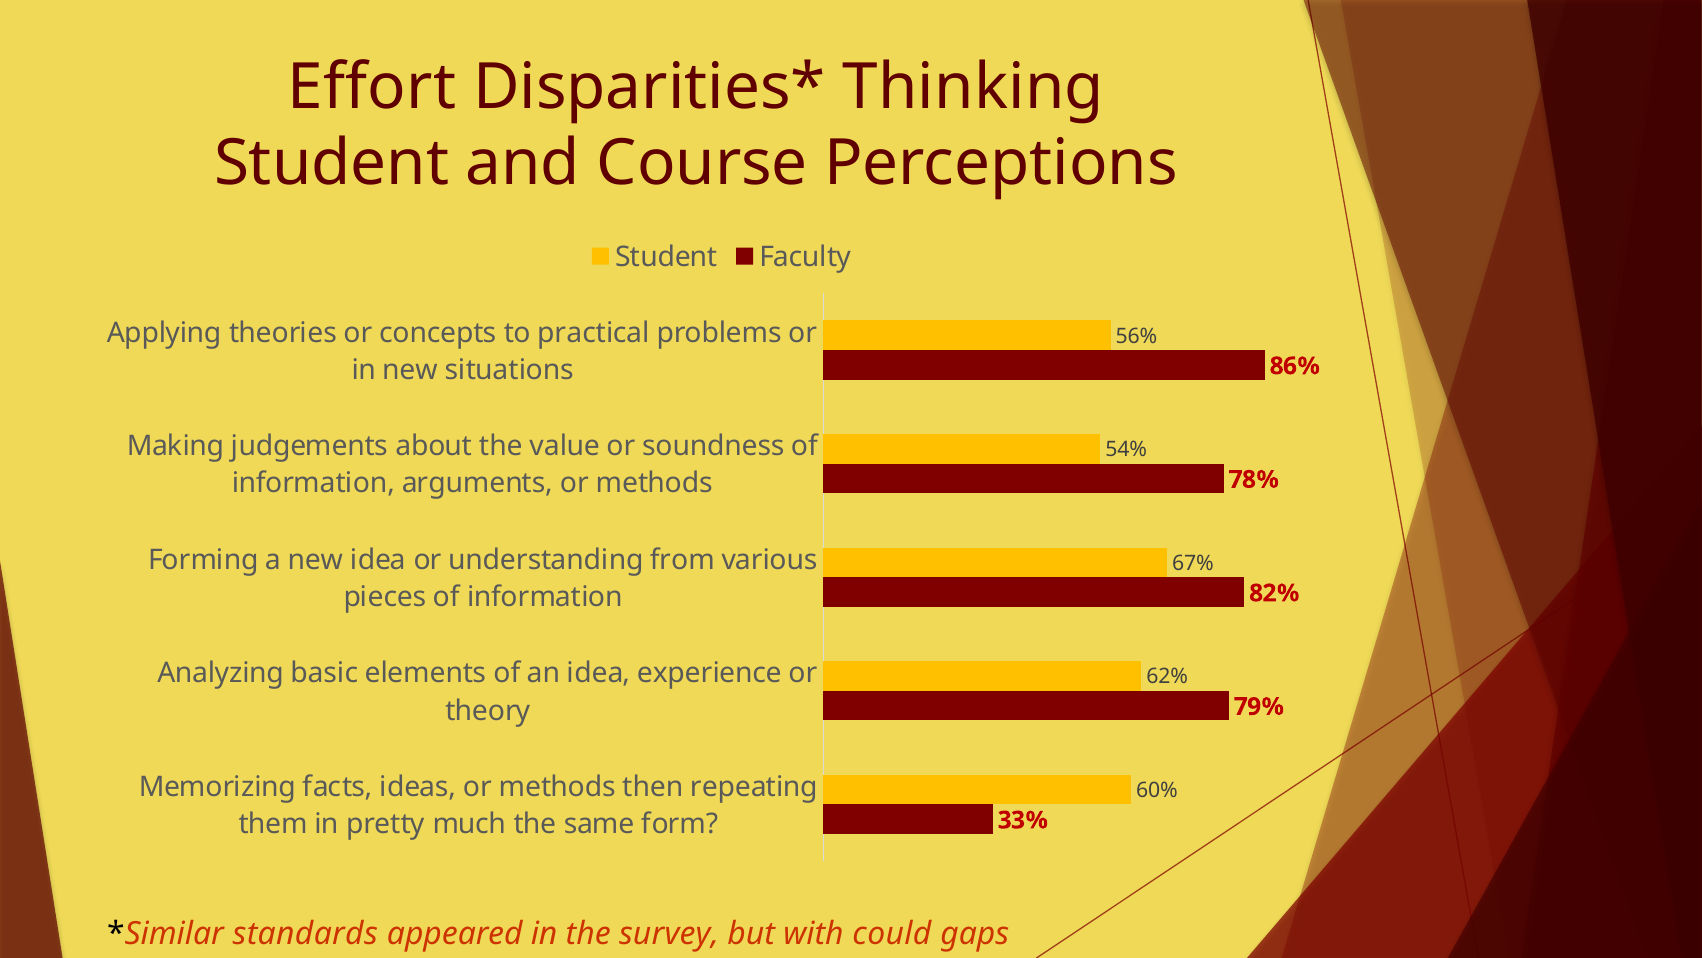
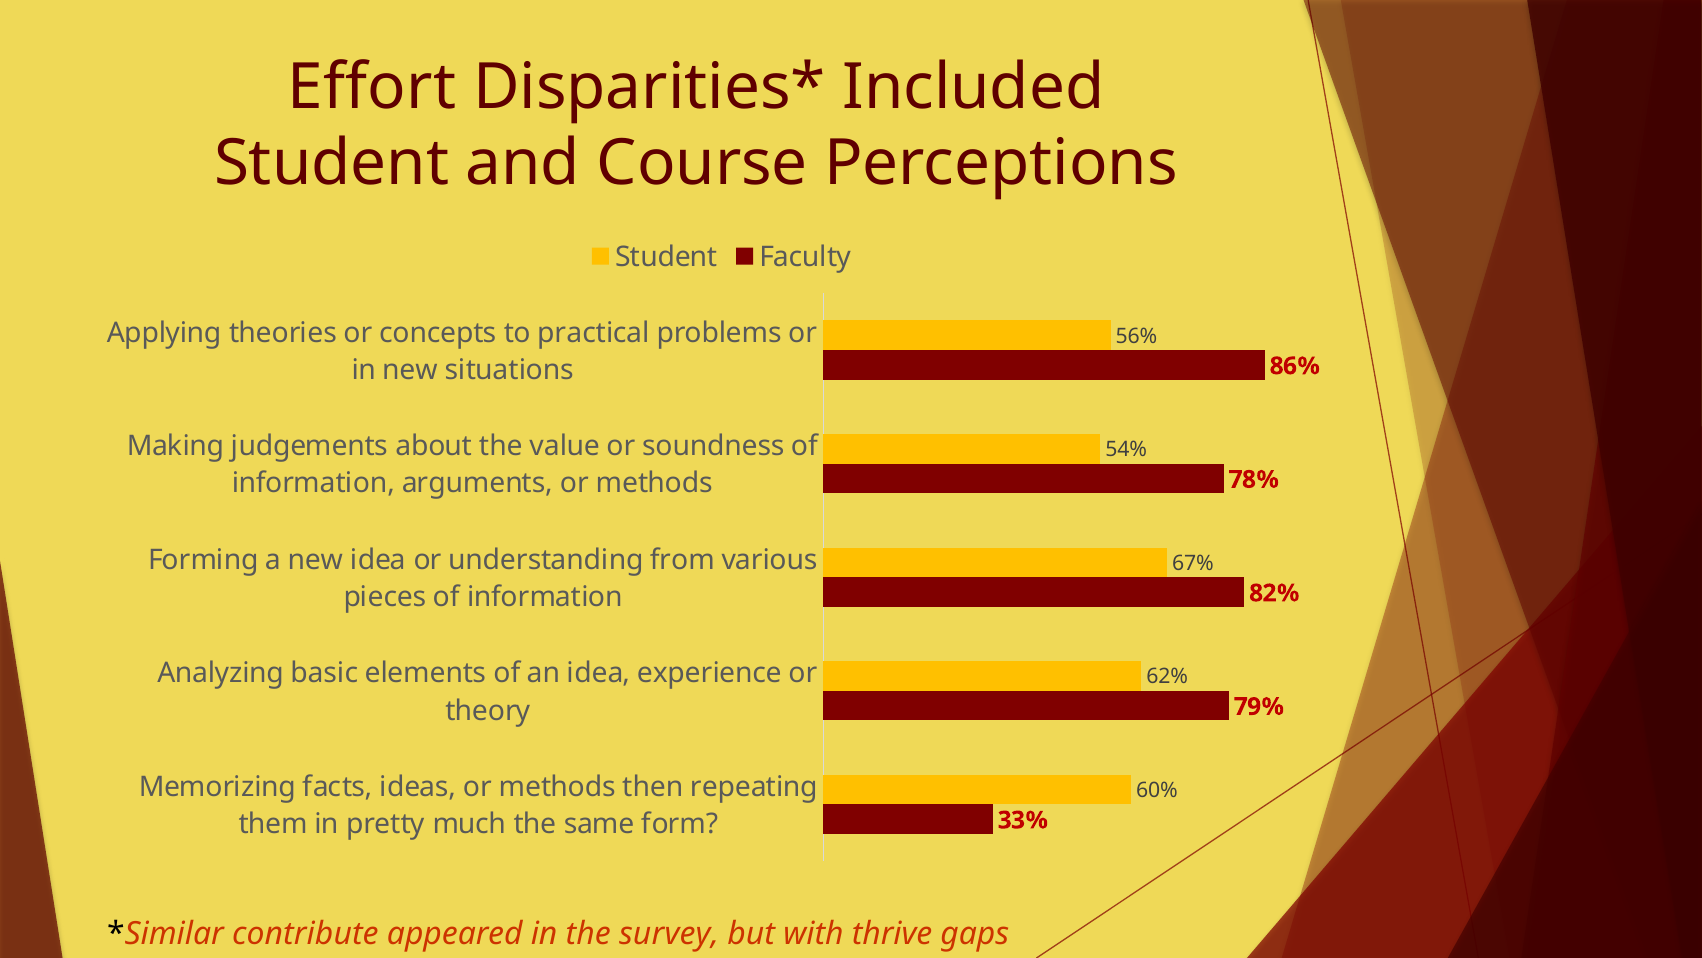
Thinking: Thinking -> Included (973, 87)
standards: standards -> contribute (305, 933)
could: could -> thrive (892, 933)
